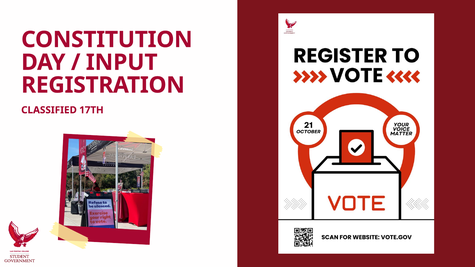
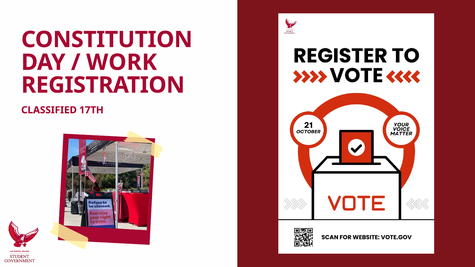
INPUT: INPUT -> WORK (122, 62)
